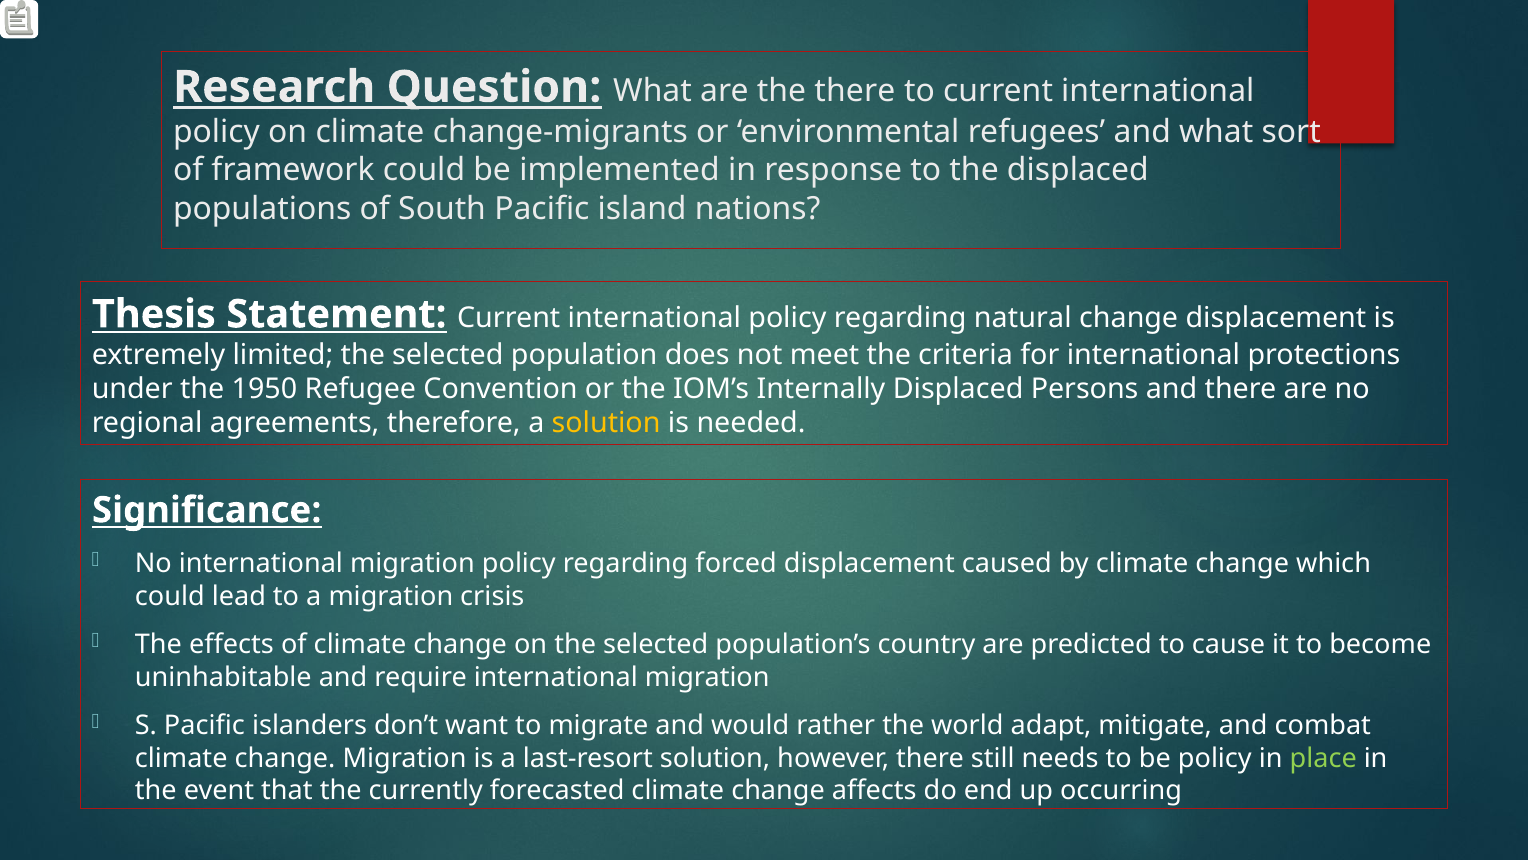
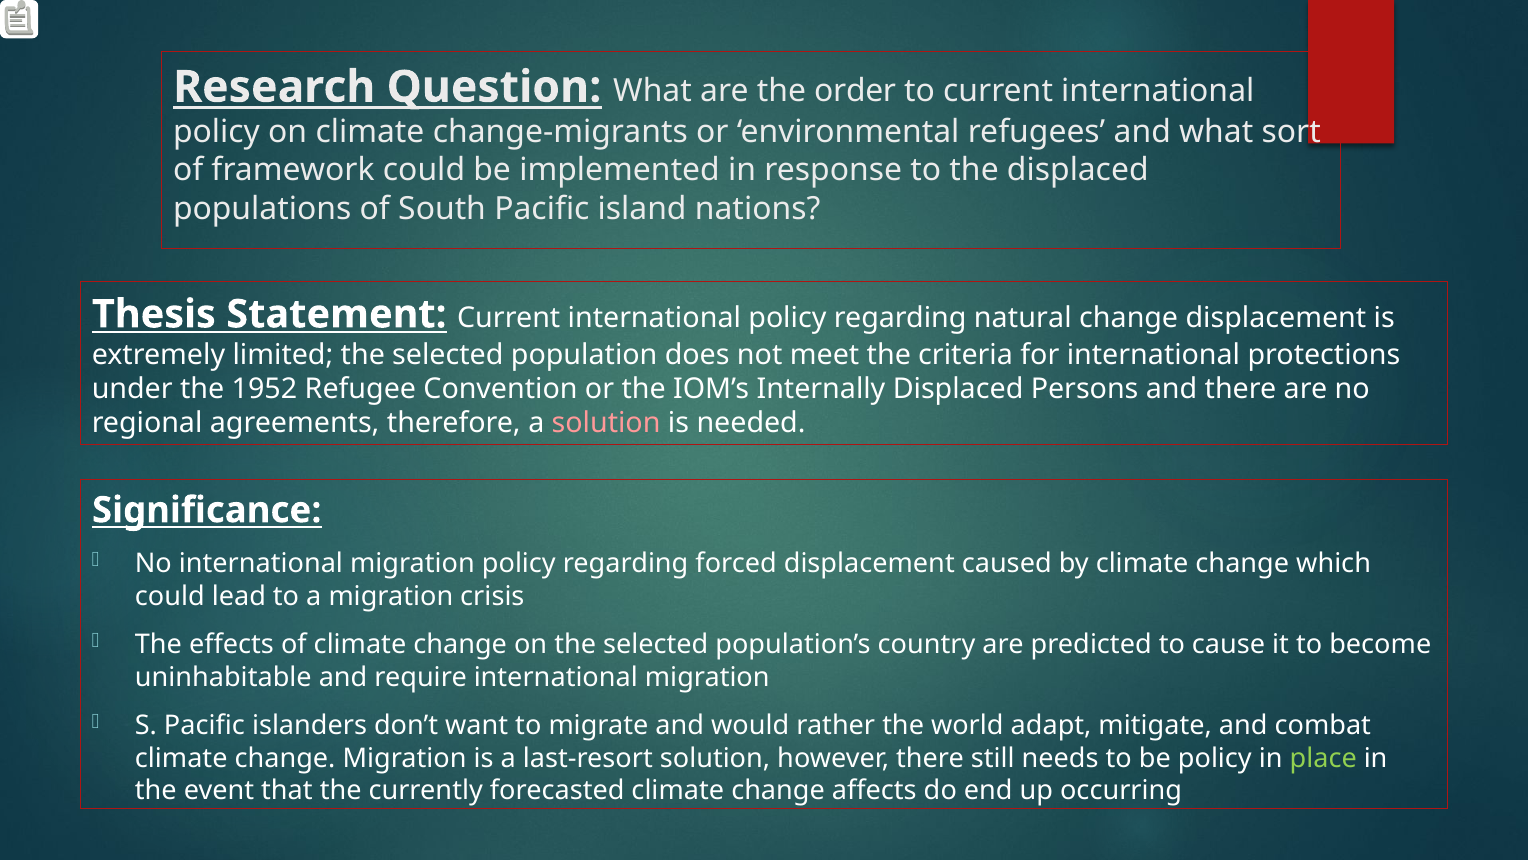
the there: there -> order (855, 91)
1950: 1950 -> 1952 (264, 389)
solution colour: yellow -> pink (606, 423)
